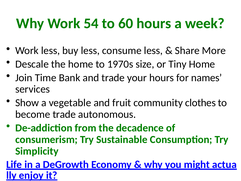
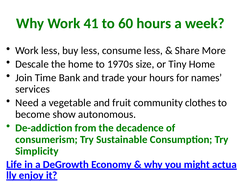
54: 54 -> 41 (91, 23)
Show: Show -> Need (27, 103)
become trade: trade -> show (64, 114)
